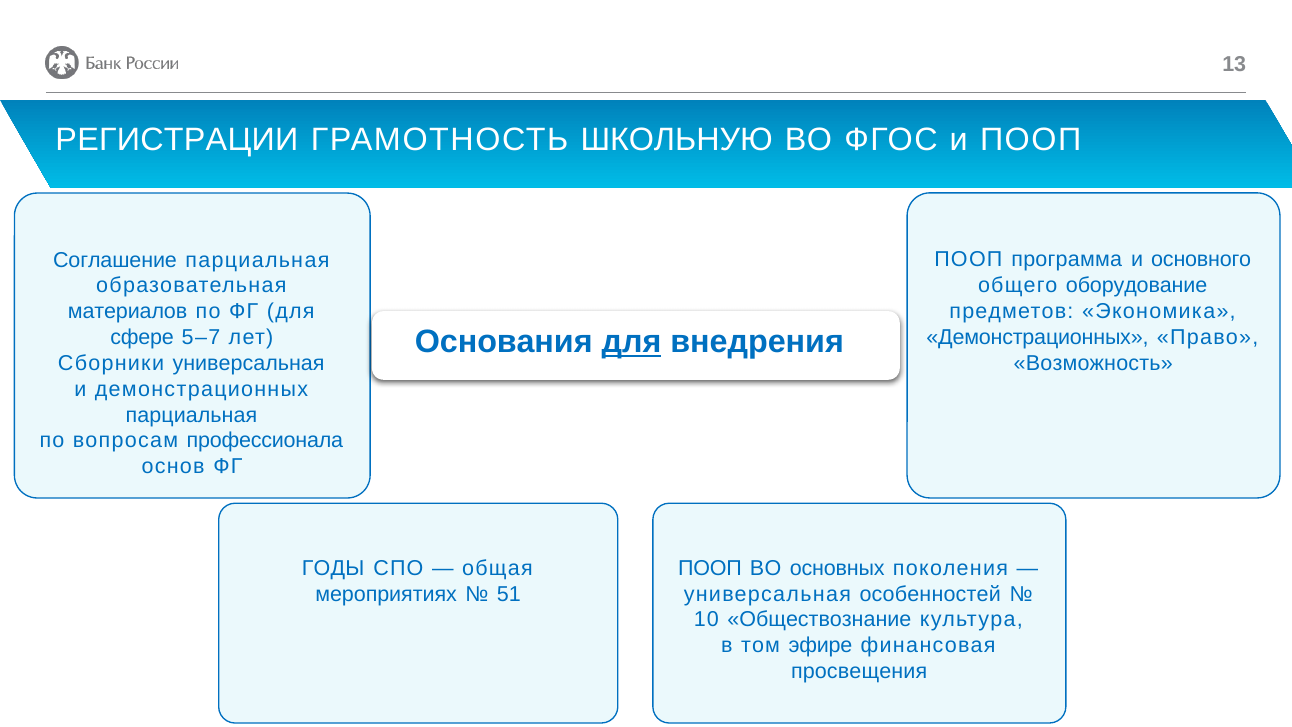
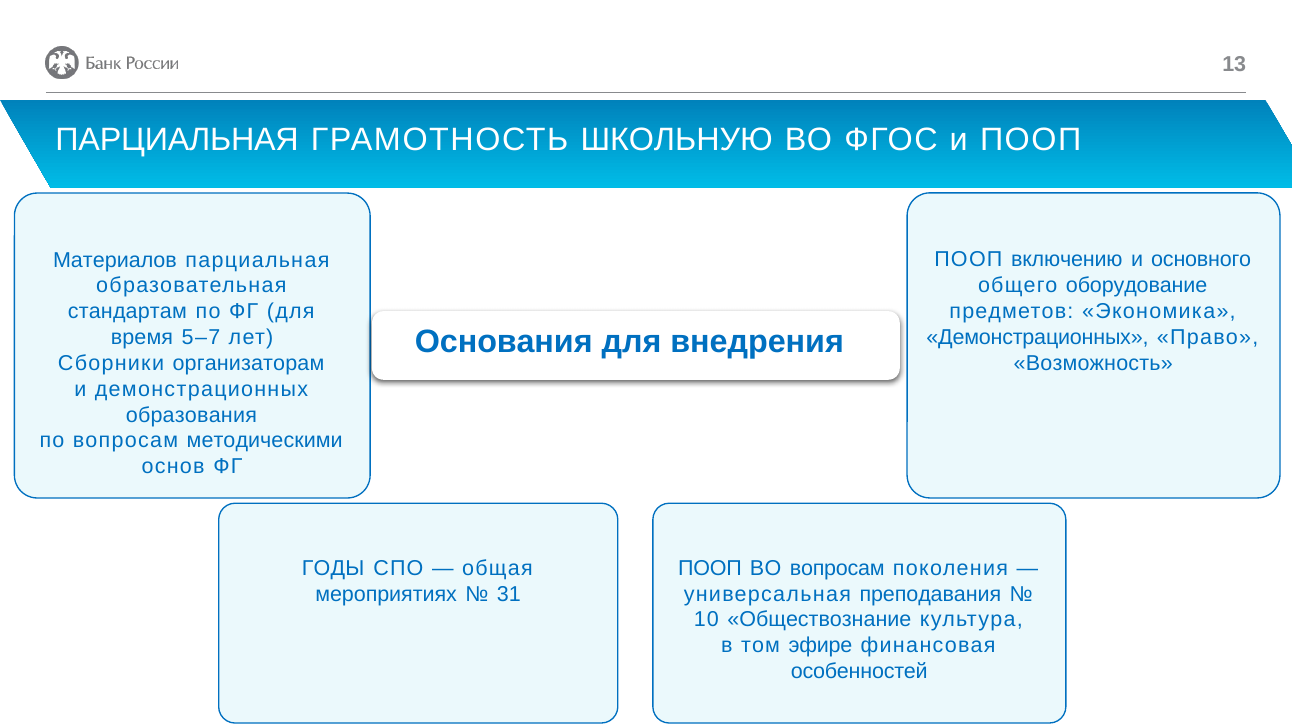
РЕГИСТРАЦИИ: РЕГИСТРАЦИИ -> ПАРЦИАЛЬНАЯ (177, 140)
программа: программа -> включению (1067, 260)
Соглашение: Соглашение -> Материалов (115, 260)
материалов: материалов -> стандартам (127, 311)
для underline: present -> none (632, 342)
сфере: сфере -> время (142, 337)
Сборники универсальная: универсальная -> организаторам (248, 363)
парциальная: парциальная -> образования (191, 415)
профессионала: профессионала -> методическими (265, 441)
ВО основных: основных -> вопросам (837, 568)
51: 51 -> 31 (509, 594)
особенностей: особенностей -> преподавания (930, 594)
просвещения: просвещения -> особенностей (859, 671)
